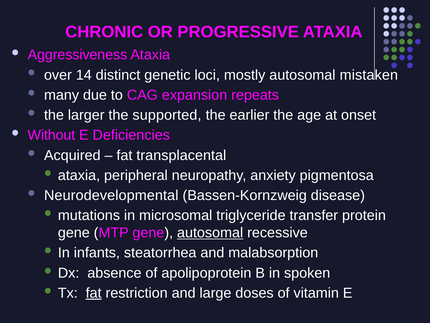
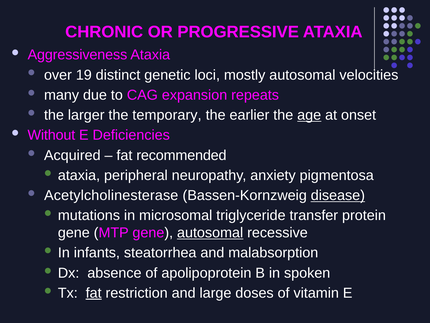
14: 14 -> 19 (84, 75)
mistaken: mistaken -> velocities (369, 75)
supported: supported -> temporary (167, 115)
age underline: none -> present (309, 115)
transplacental: transplacental -> recommended (181, 155)
Neurodevelopmental: Neurodevelopmental -> Acetylcholinesterase (111, 195)
disease underline: none -> present (338, 195)
